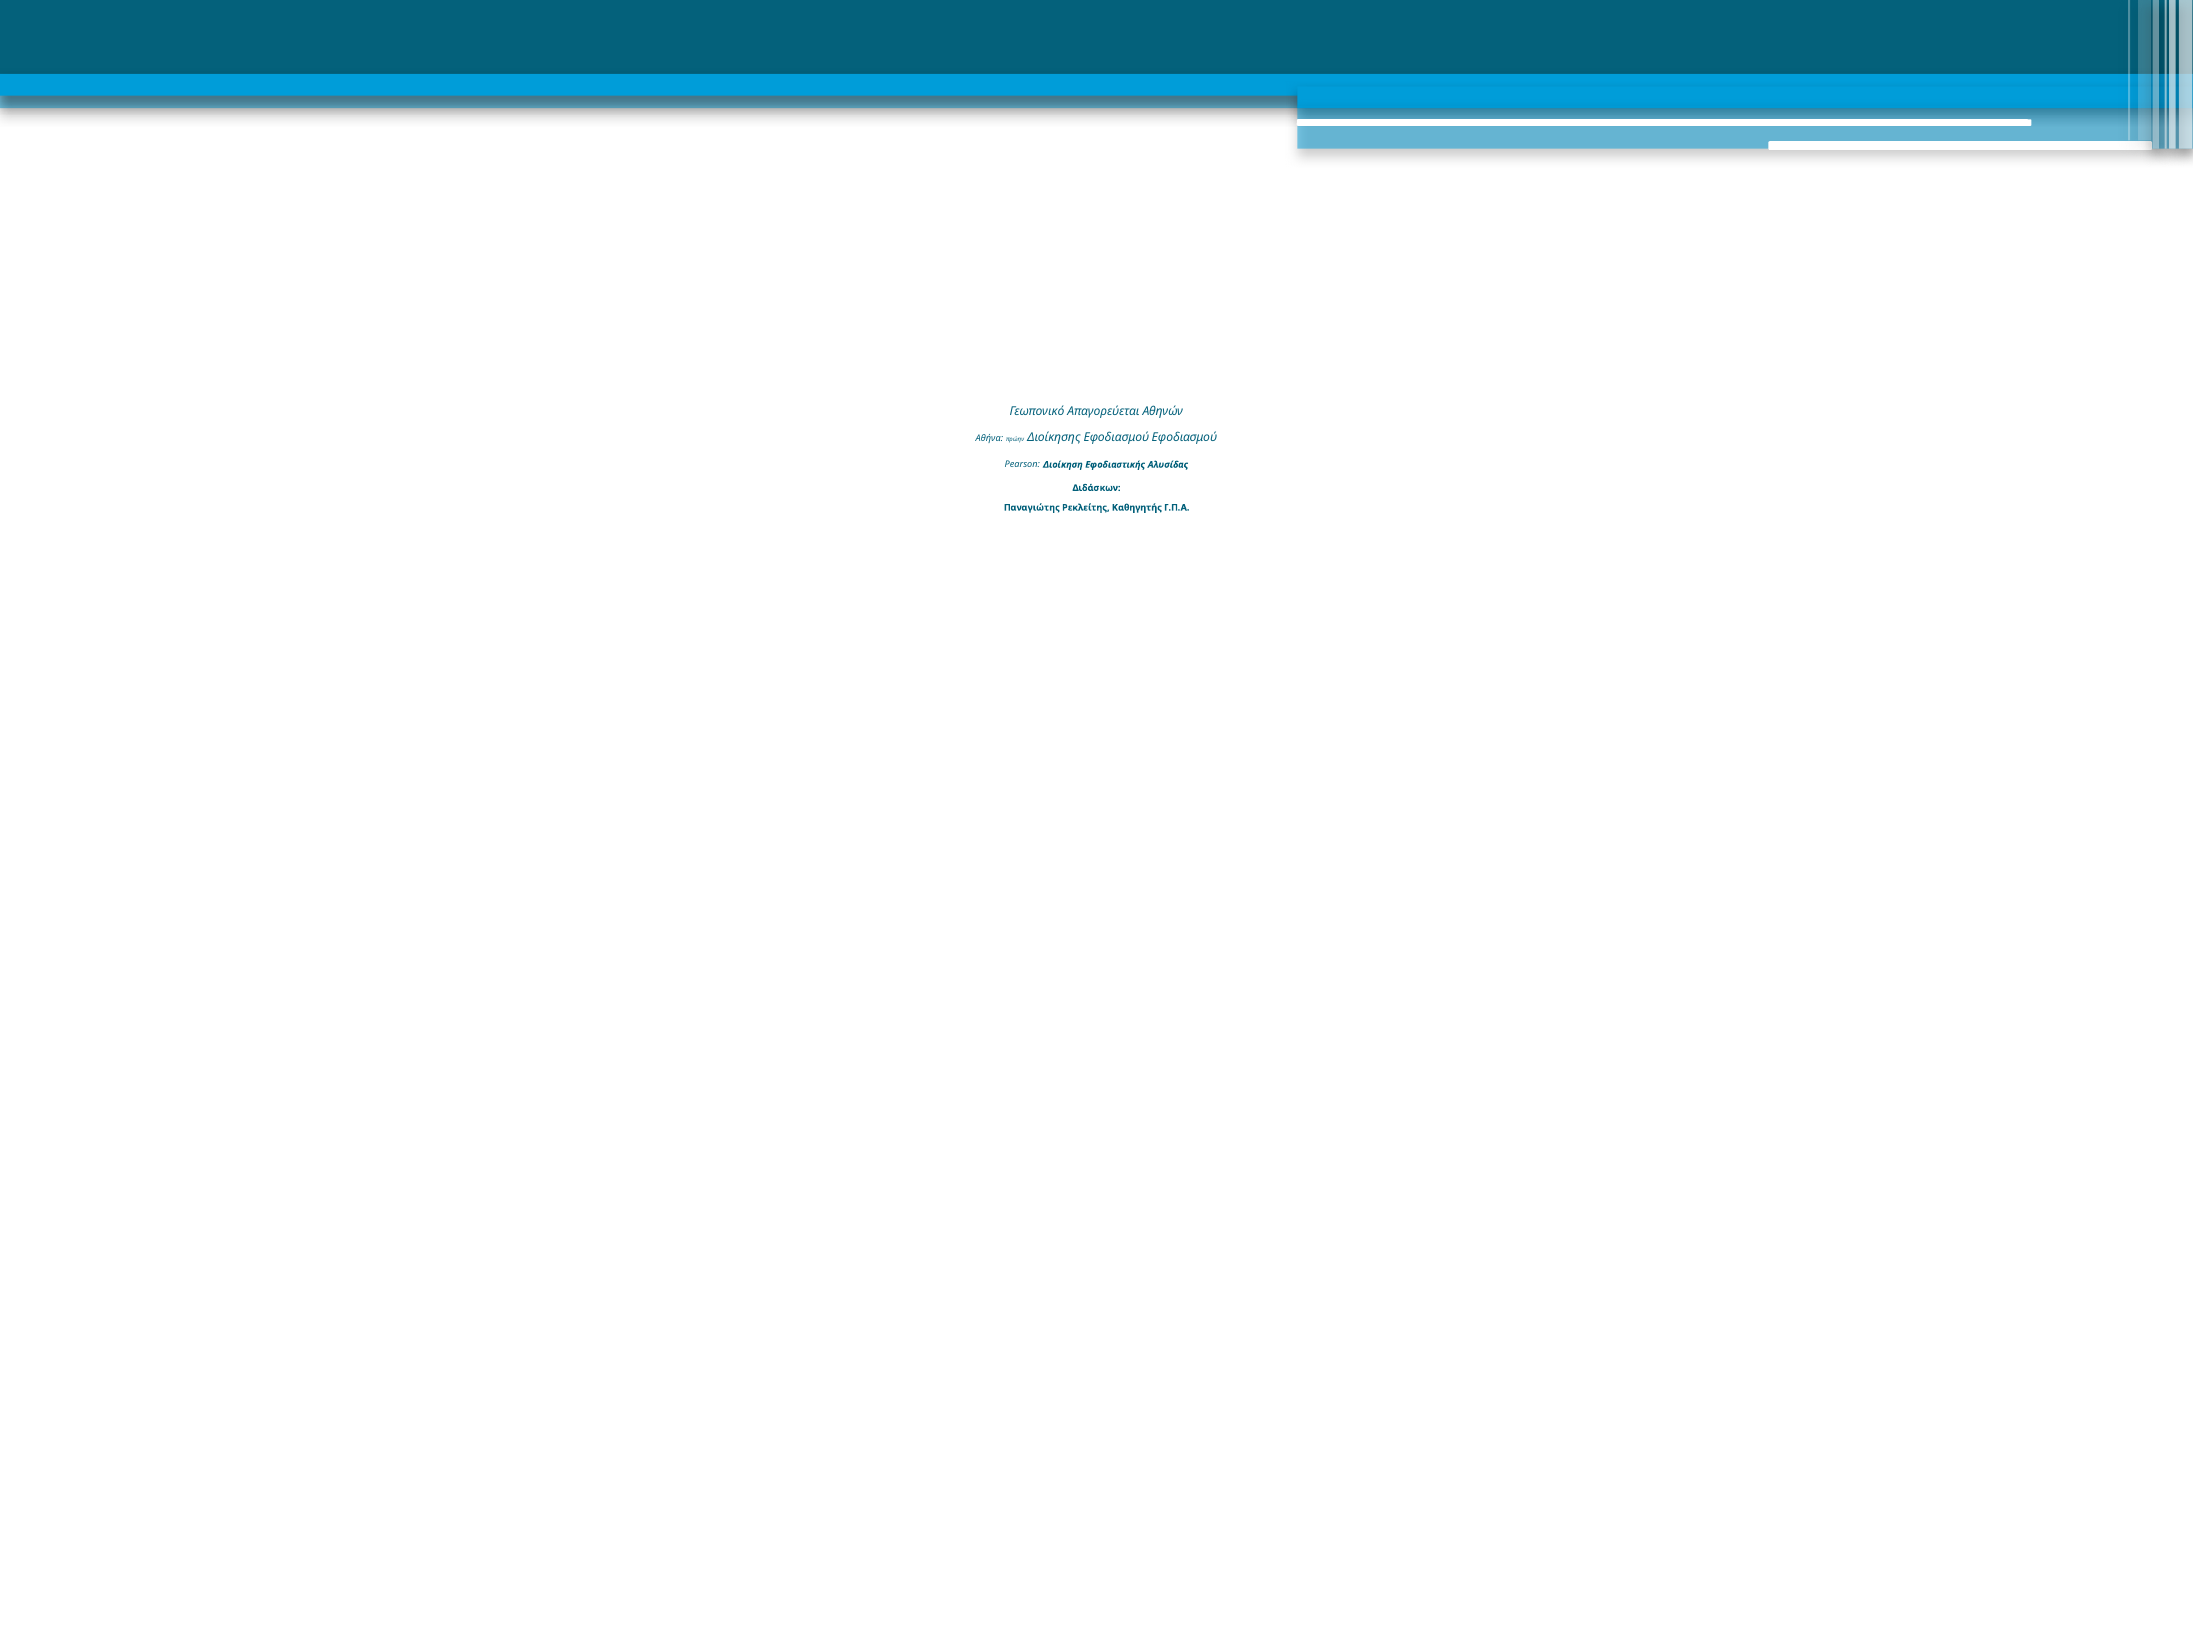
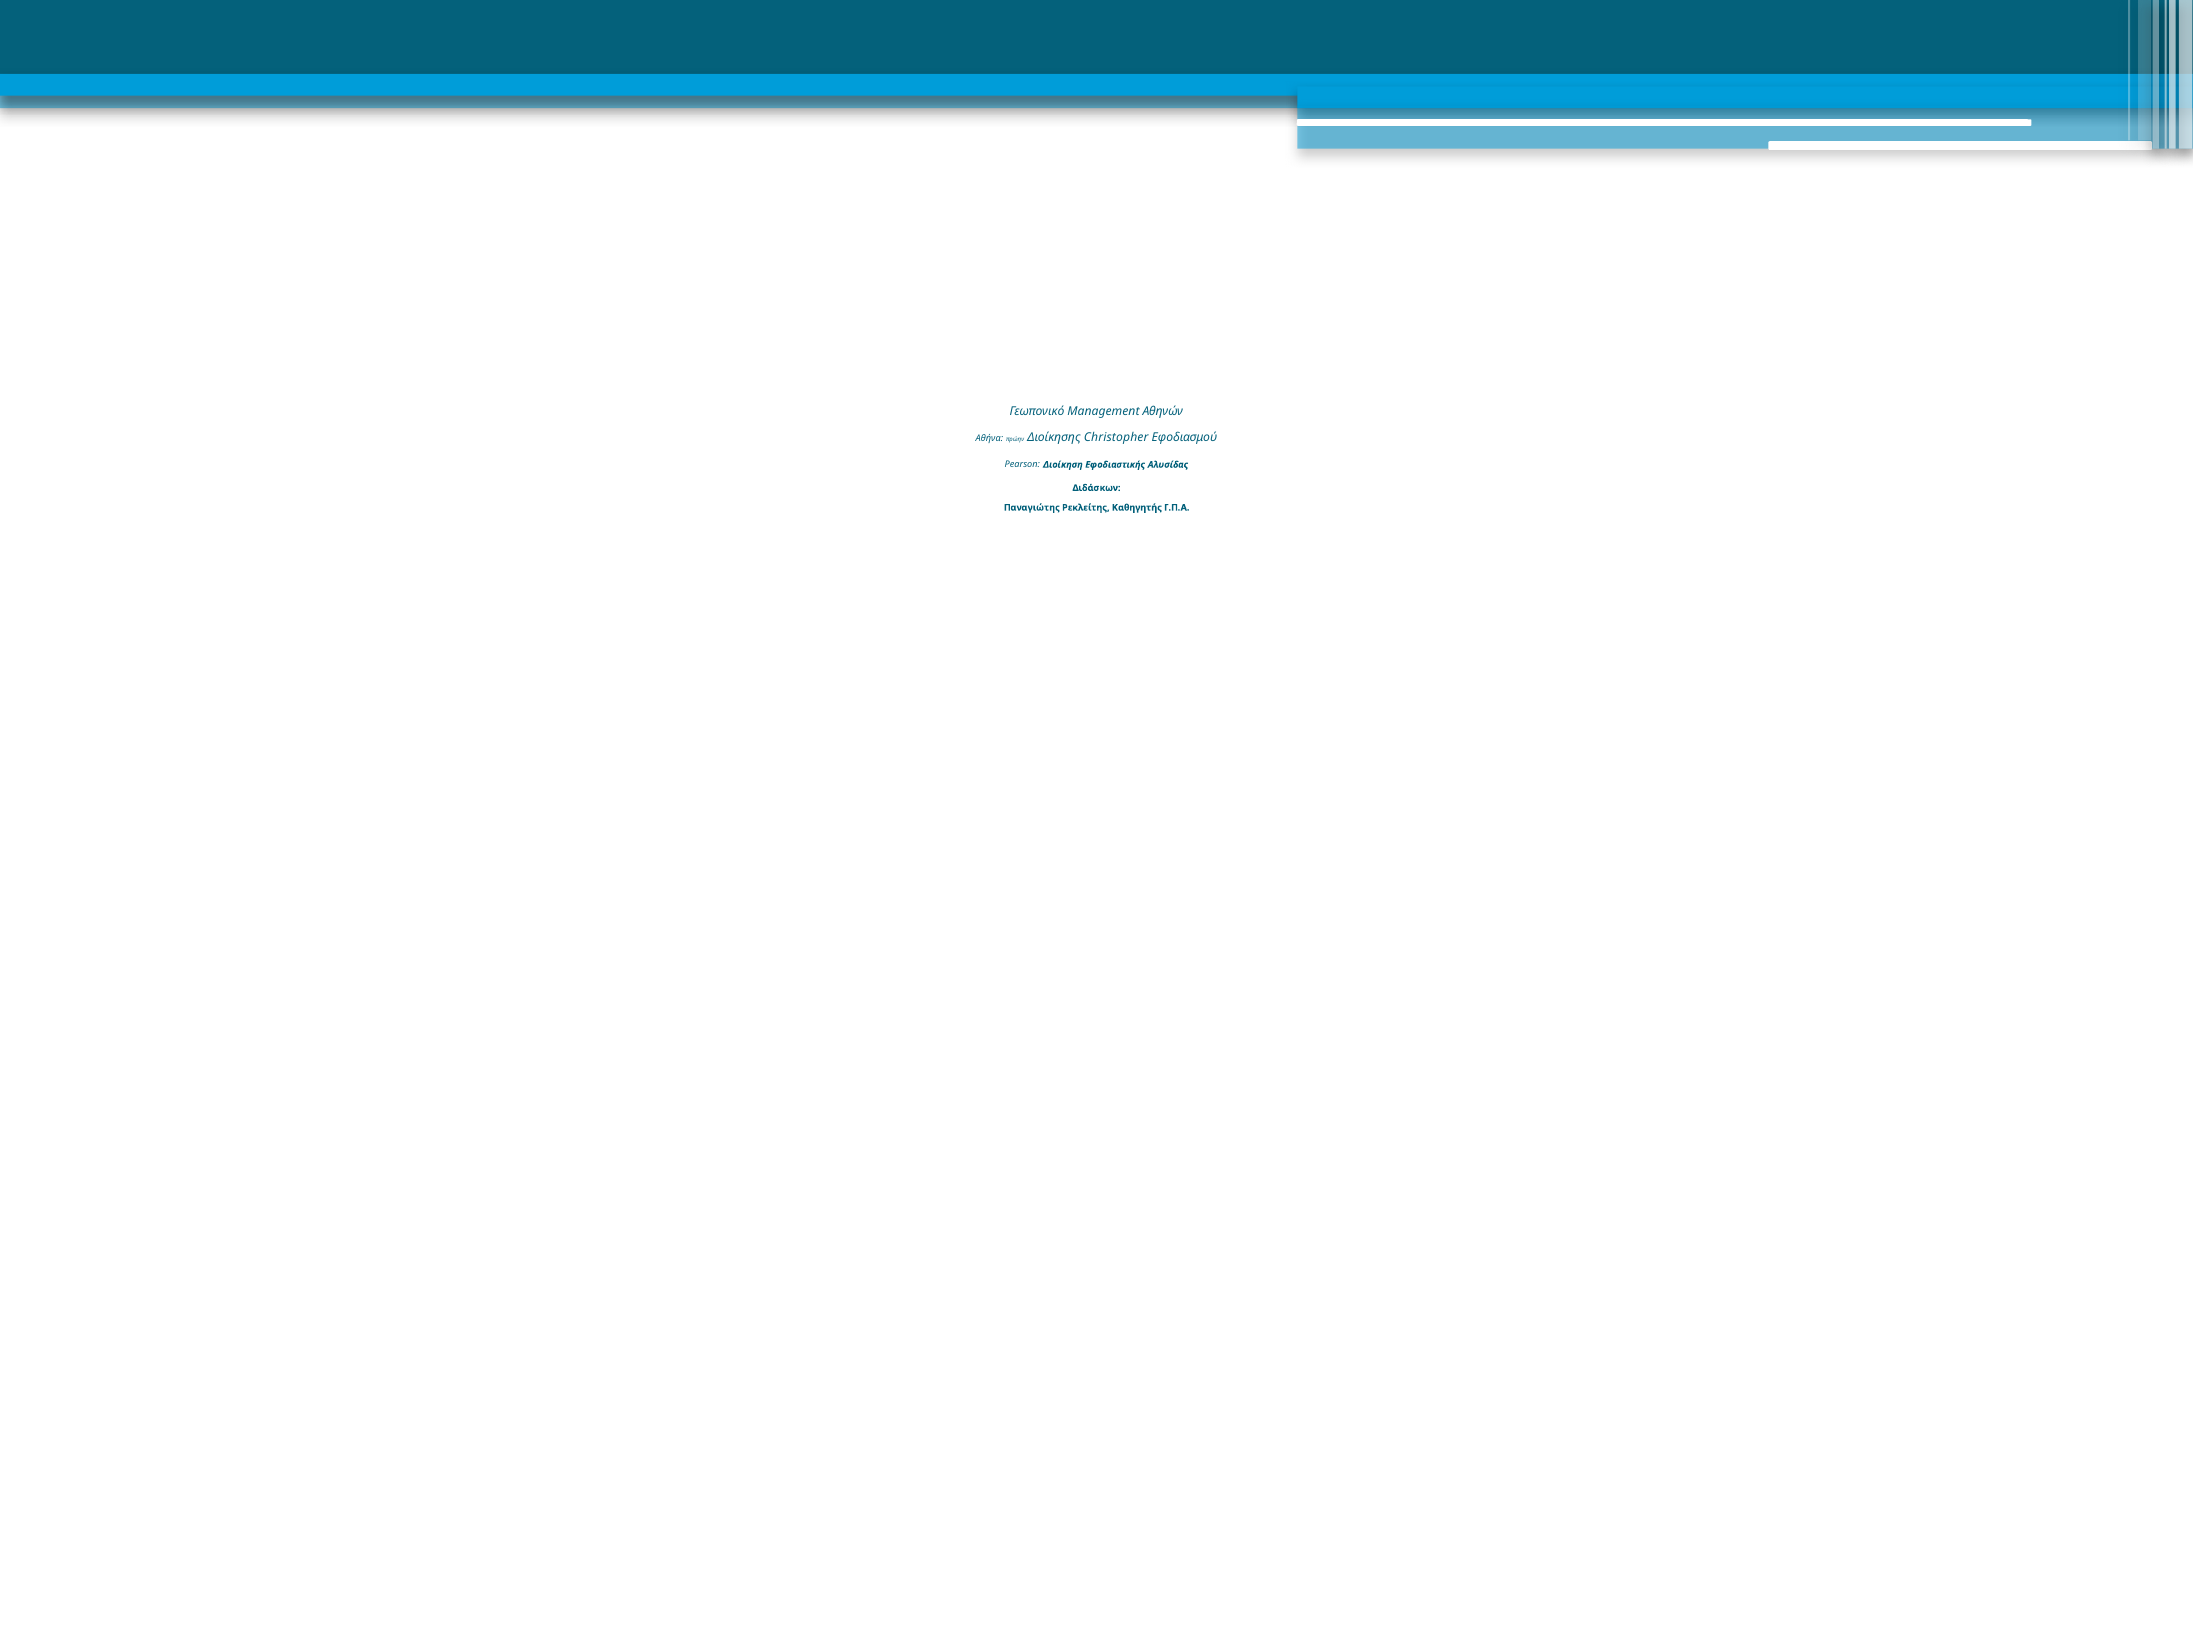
Απαγορεύεται: Απαγορεύεται -> Management (1103, 411)
Διοίκησης Εφοδιασμού: Εφοδιασμού -> Christopher (1116, 437)
